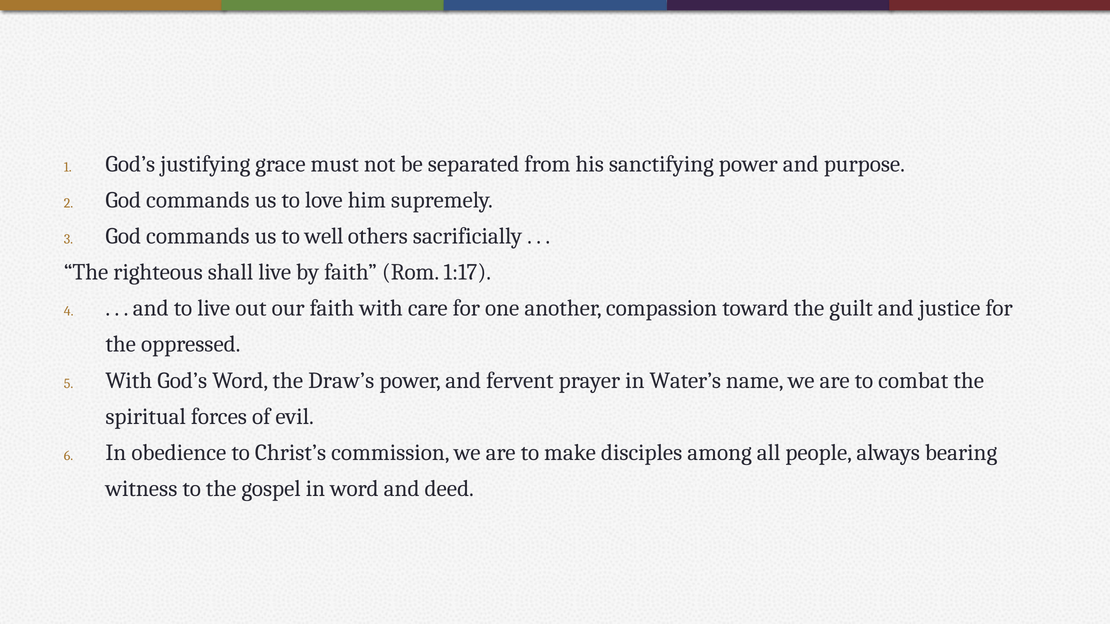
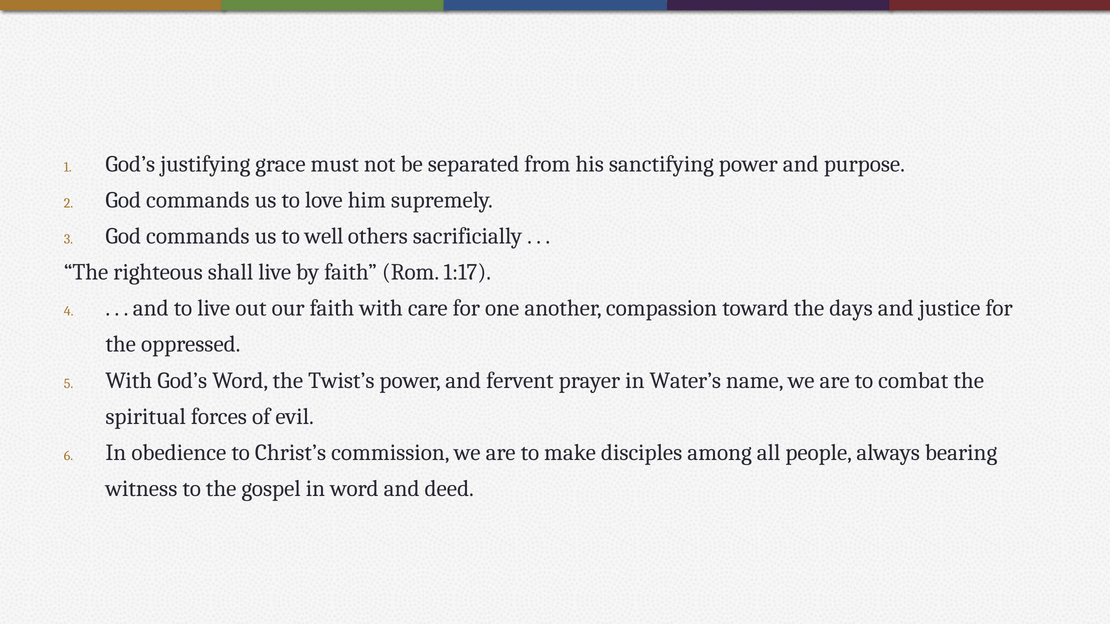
guilt: guilt -> days (851, 308)
Draw’s: Draw’s -> Twist’s (341, 381)
